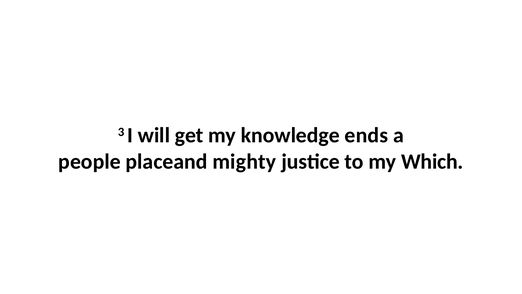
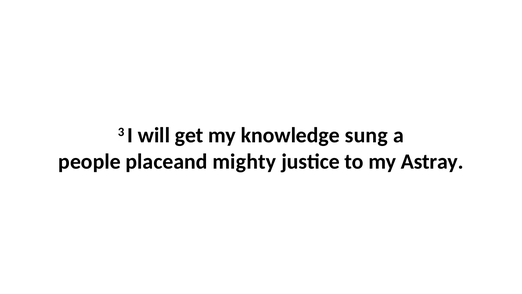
ends: ends -> sung (366, 135)
Which: Which -> Astray (432, 161)
